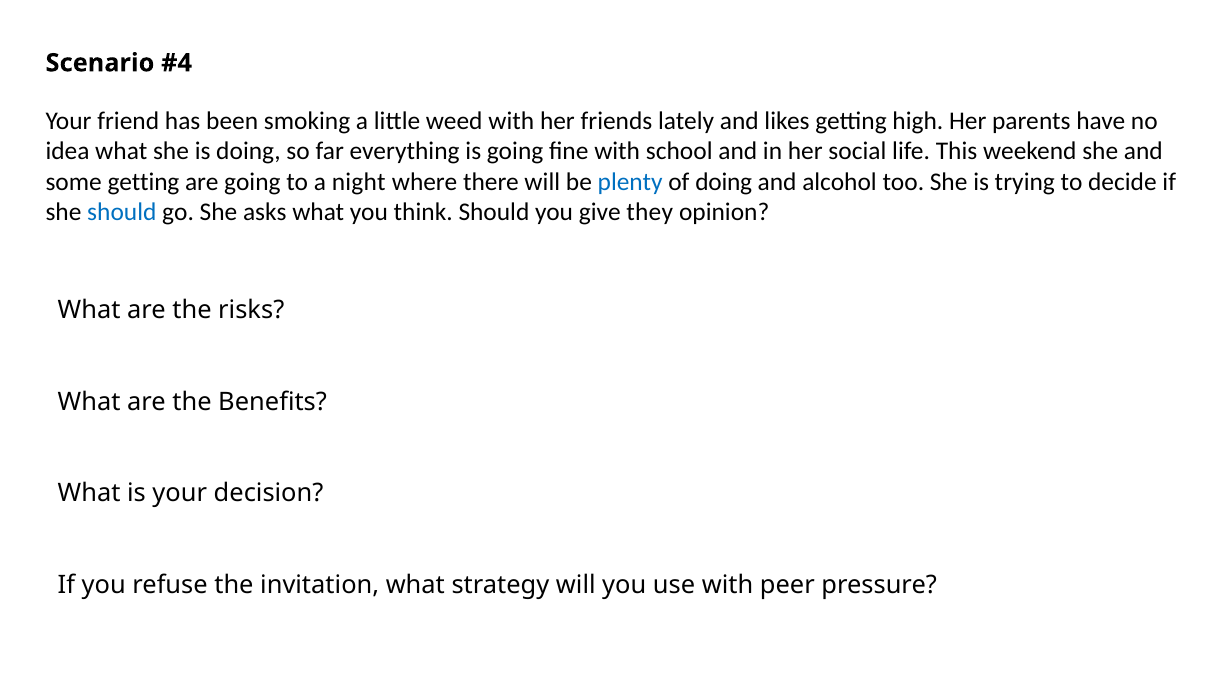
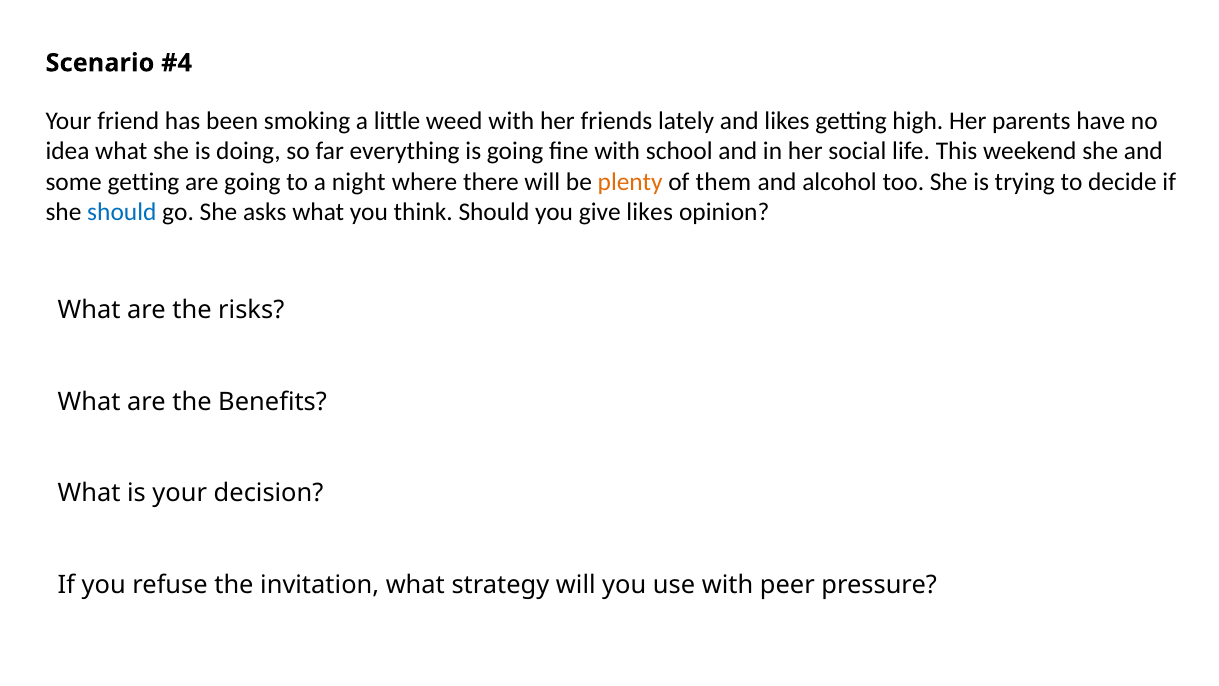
plenty colour: blue -> orange (630, 182)
of doing: doing -> them (723, 182)
give they: they -> likes (650, 212)
